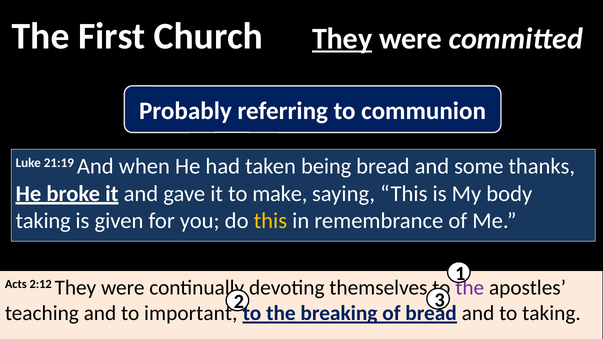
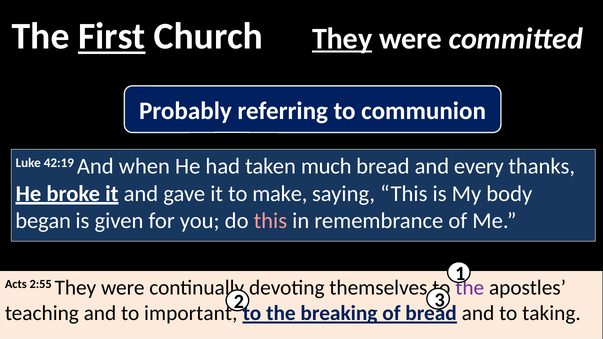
First underline: none -> present (112, 37)
21:19: 21:19 -> 42:19 (59, 163)
being: being -> much (326, 167)
some: some -> every (479, 167)
taking: taking -> began (43, 221)
this colour: yellow -> pink (270, 221)
2:12: 2:12 -> 2:55 (41, 284)
